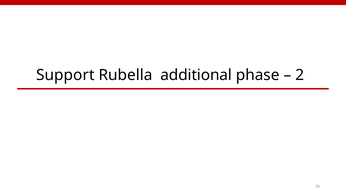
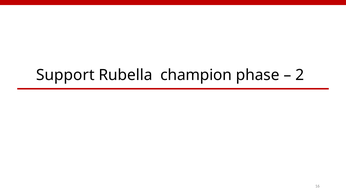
additional: additional -> champion (196, 75)
